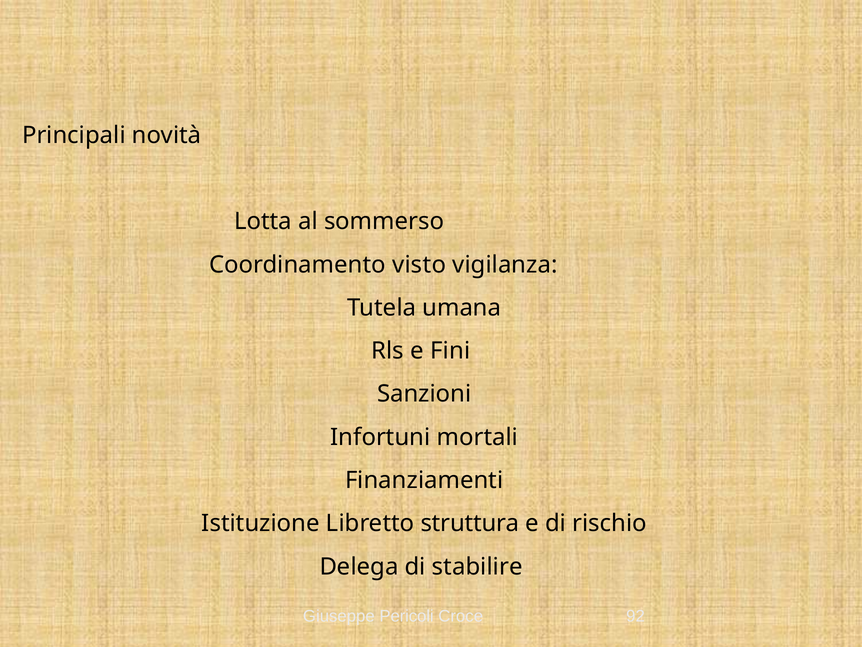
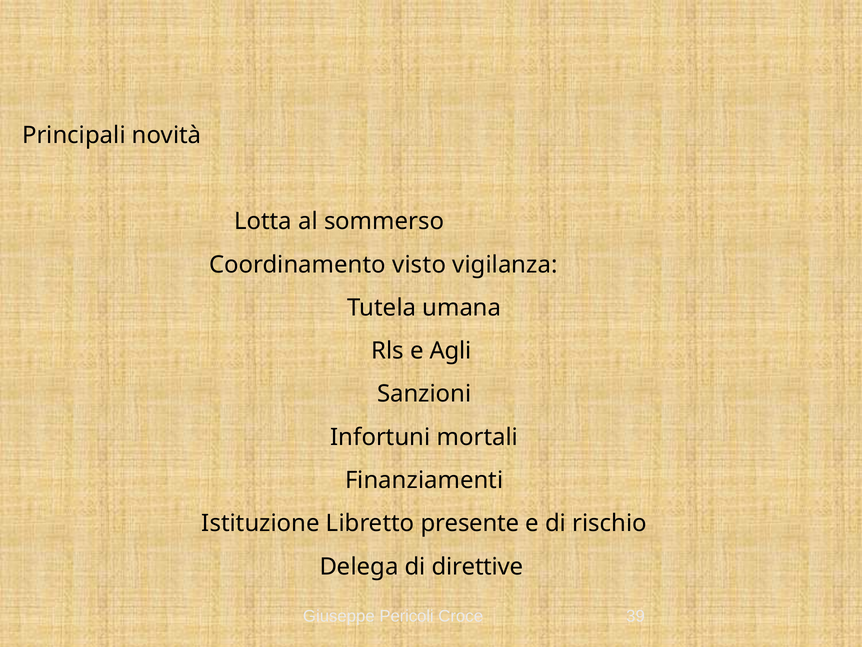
Fini: Fini -> Agli (450, 351)
struttura: struttura -> presente (470, 523)
stabilire: stabilire -> direttive (477, 566)
92: 92 -> 39 (636, 616)
